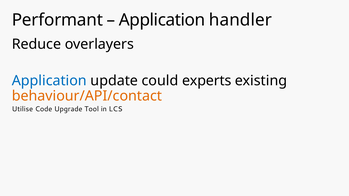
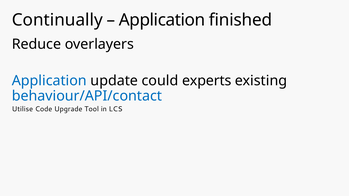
Performant: Performant -> Continually (57, 20)
handler: handler -> finished (241, 20)
behaviour/API/contact colour: orange -> blue (87, 96)
